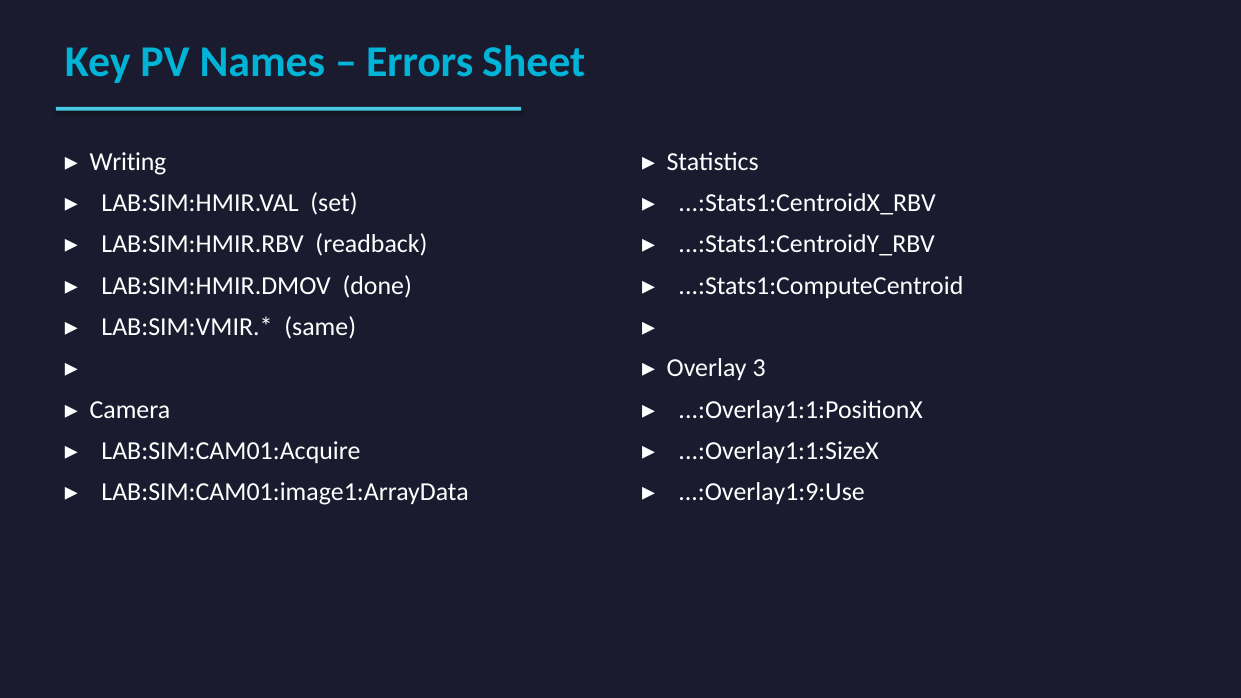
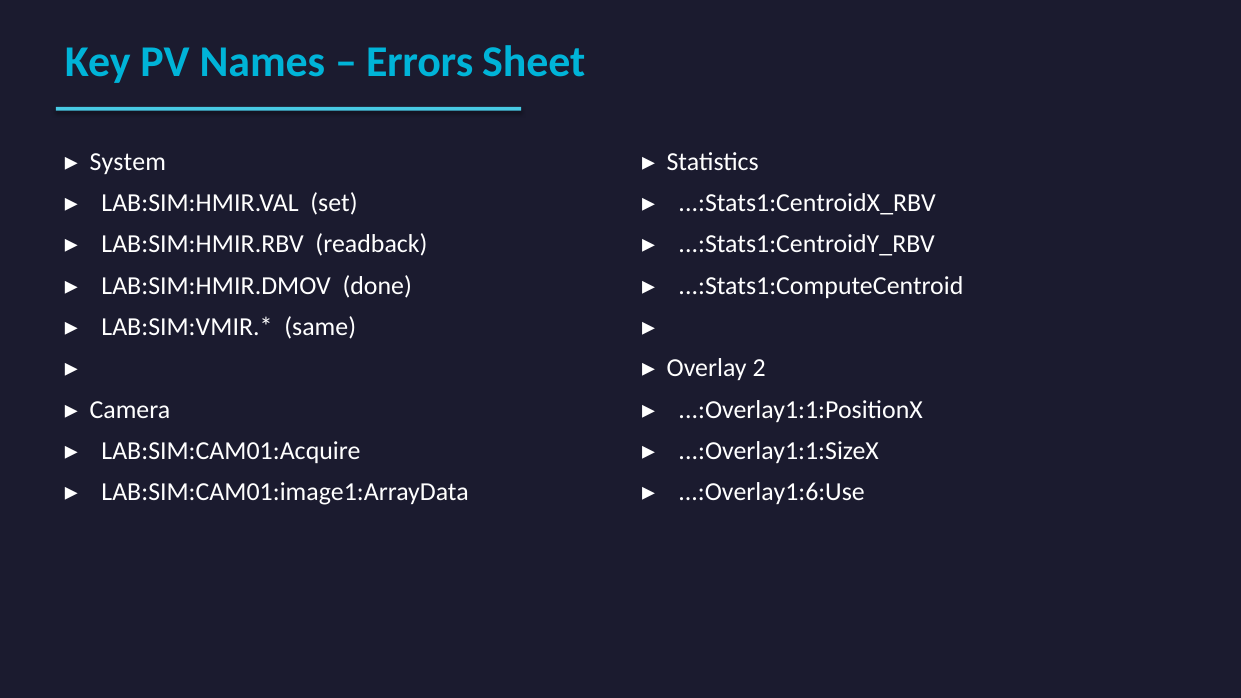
Writing: Writing -> System (128, 162)
3: 3 -> 2 (759, 368)
...:Overlay1:9:Use: ...:Overlay1:9:Use -> ...:Overlay1:6:Use (772, 492)
